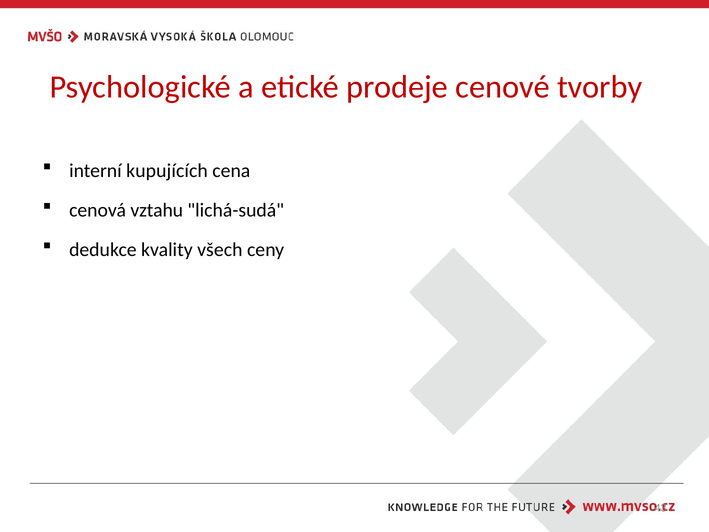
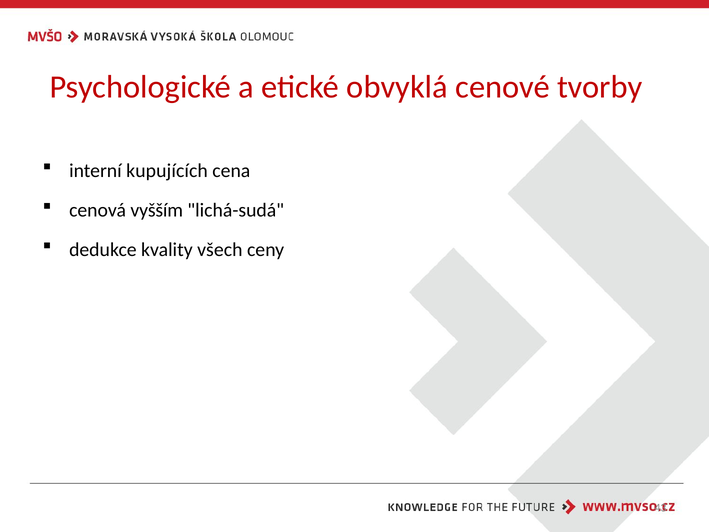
prodeje: prodeje -> obvyklá (397, 87)
vztahu: vztahu -> vyšším (157, 210)
